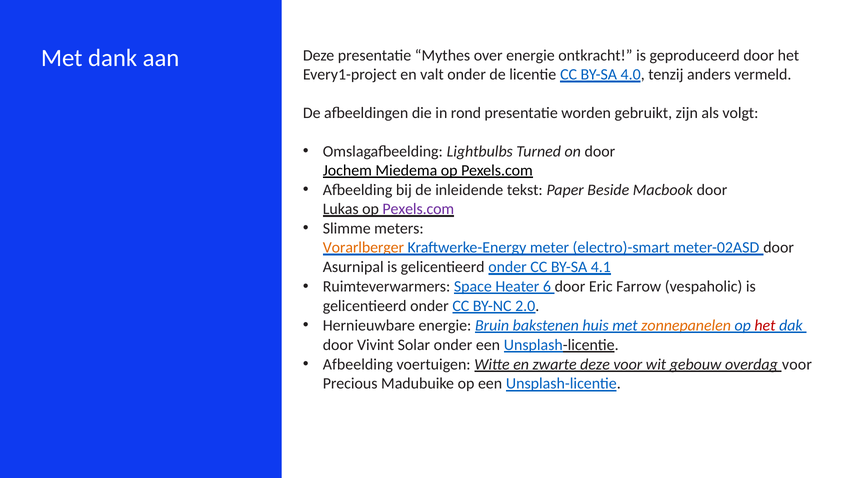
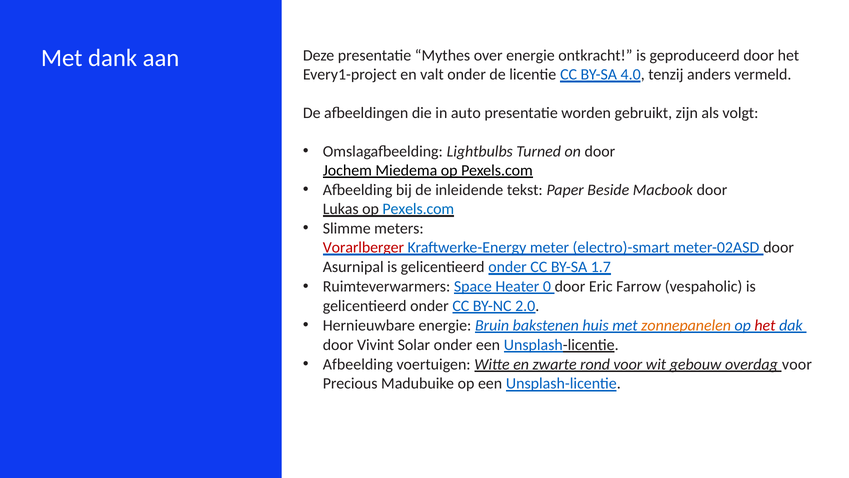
rond: rond -> auto (466, 113)
Pexels.com colour: purple -> blue (418, 209)
Vorarlberger colour: orange -> red (363, 247)
4.1: 4.1 -> 1.7 (601, 267)
6: 6 -> 0 (547, 286)
zwarte deze: deze -> rond (595, 364)
